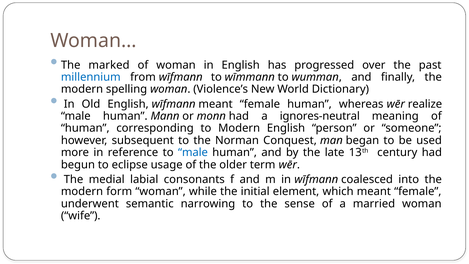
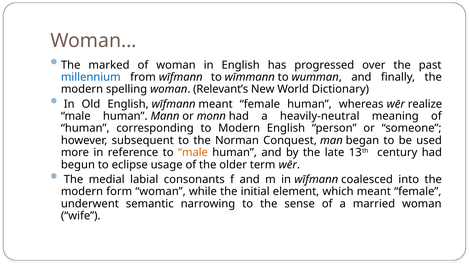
Violence’s: Violence’s -> Relevant’s (221, 89)
ignores-neutral: ignores-neutral -> heavily-neutral (320, 116)
male colour: blue -> orange (193, 152)
